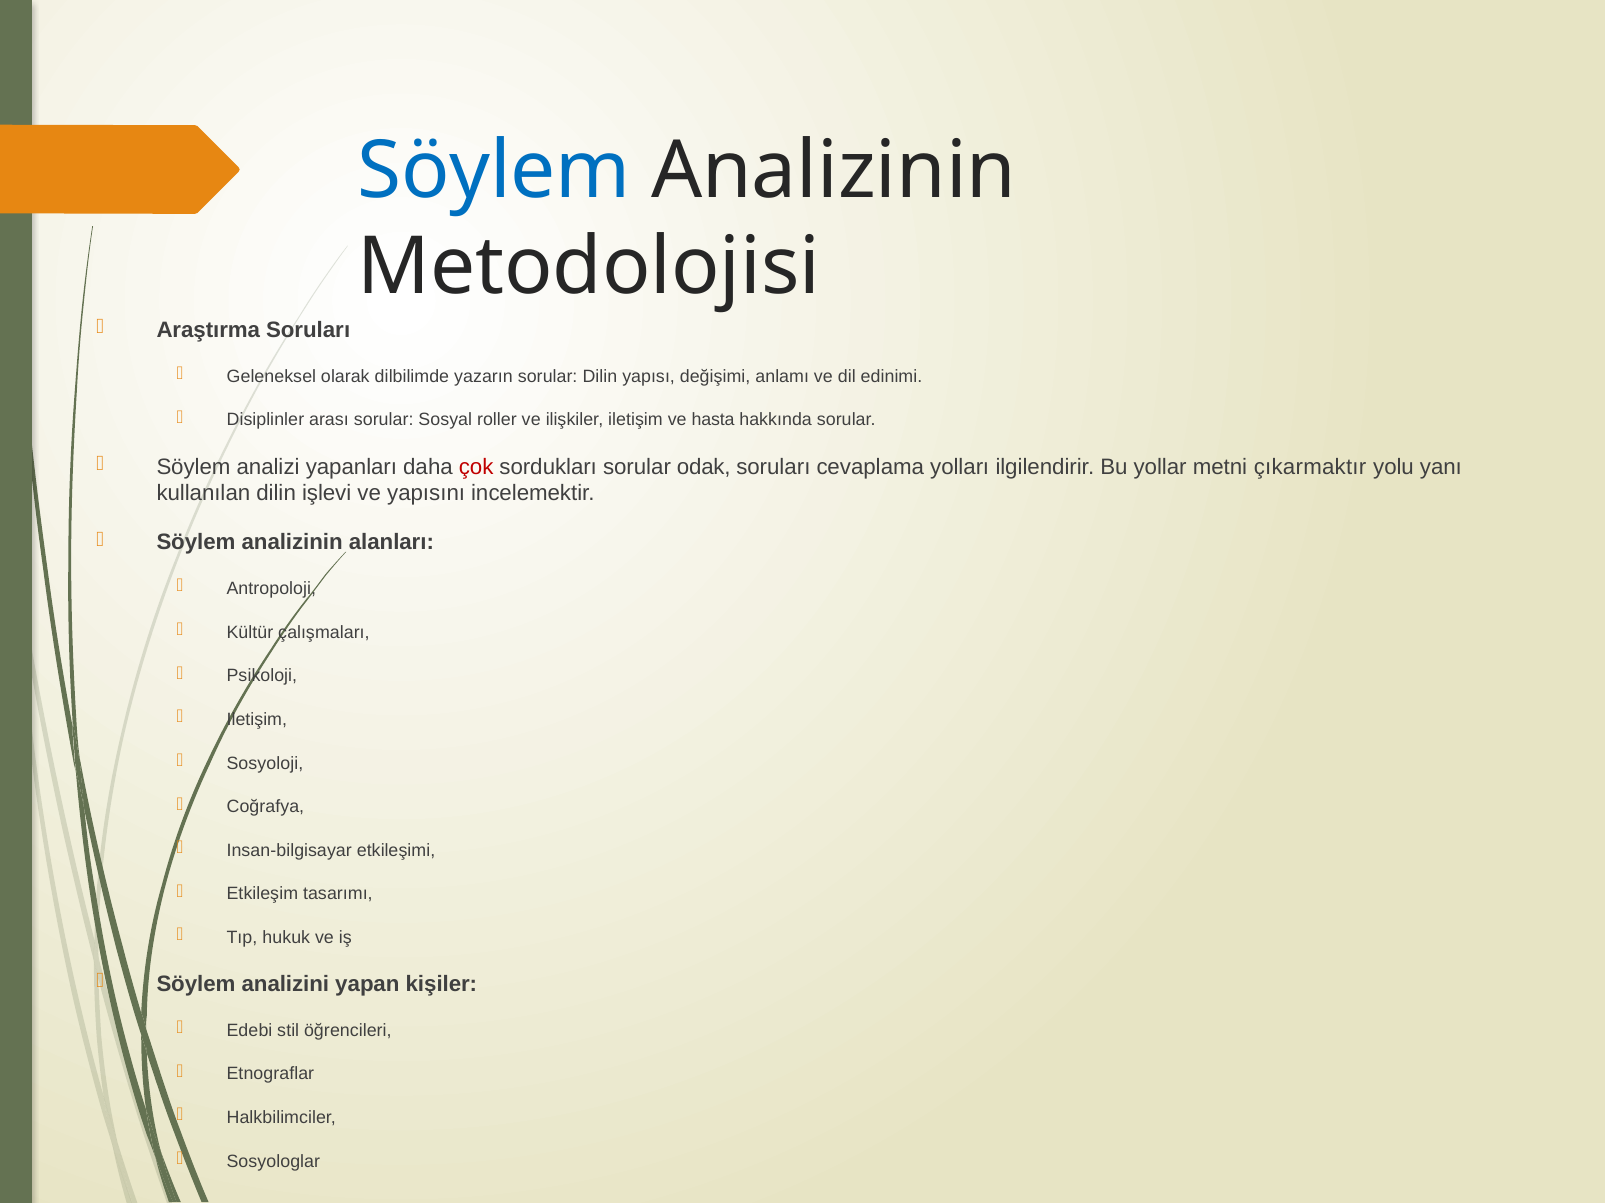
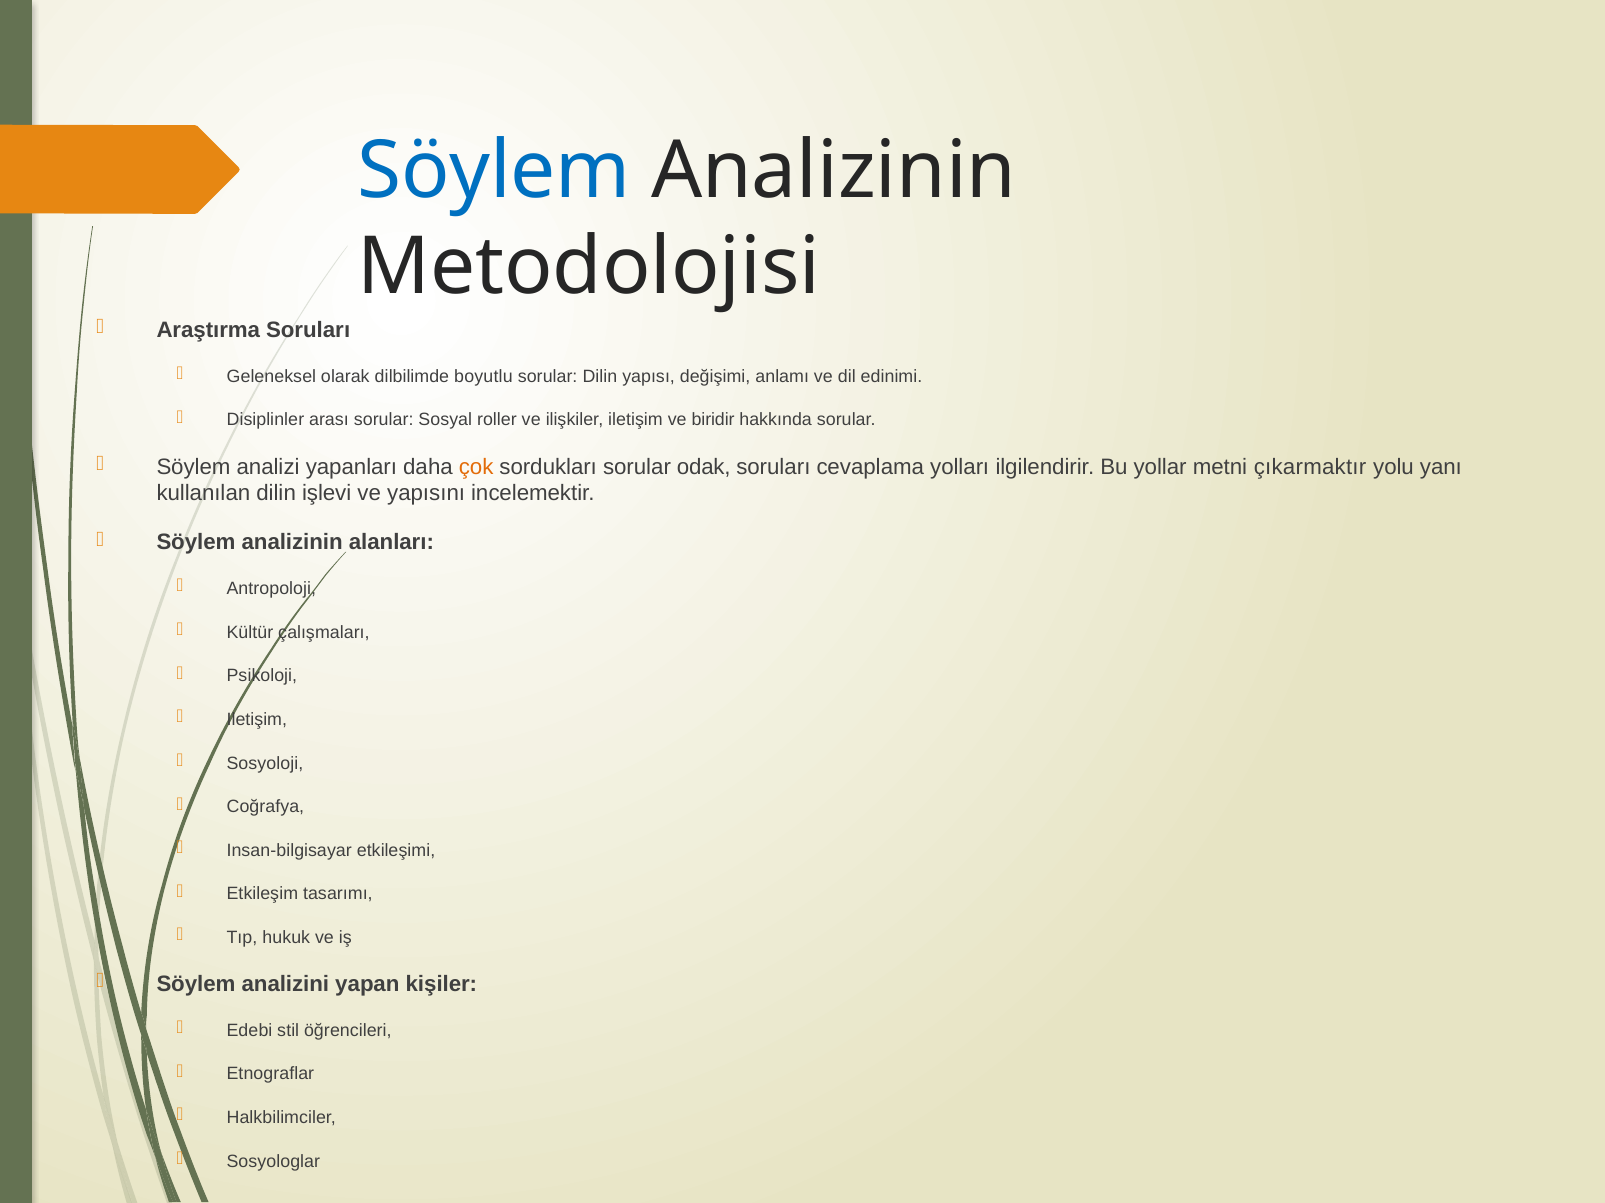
yazarın: yazarın -> boyutlu (483, 377)
hasta: hasta -> biridir (713, 420)
çok colour: red -> orange (476, 467)
